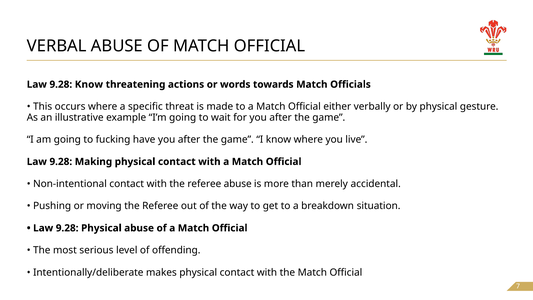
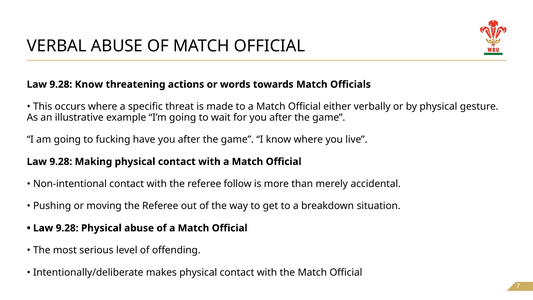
referee abuse: abuse -> follow (238, 184)
